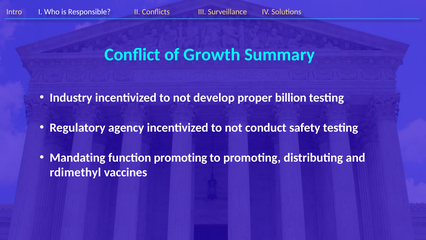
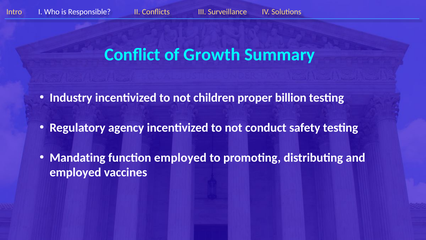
develop: develop -> children (214, 98)
function promoting: promoting -> employed (180, 157)
rdimethyl: rdimethyl -> employed (75, 172)
